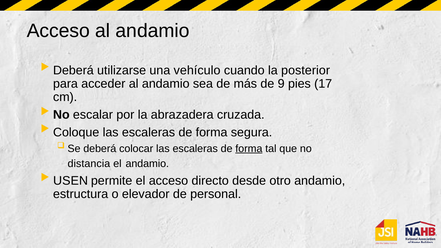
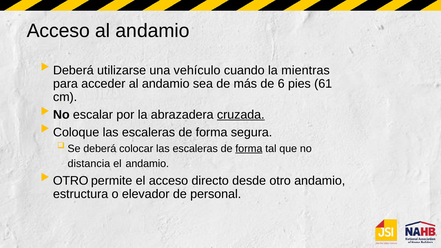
posterior: posterior -> mientras (306, 70)
9: 9 -> 6 (281, 84)
17: 17 -> 61 (323, 84)
cruzada underline: none -> present (241, 115)
USEN: USEN -> OTRO (71, 181)
